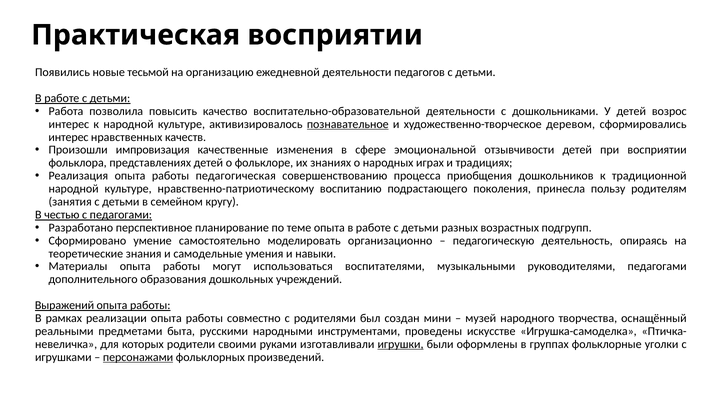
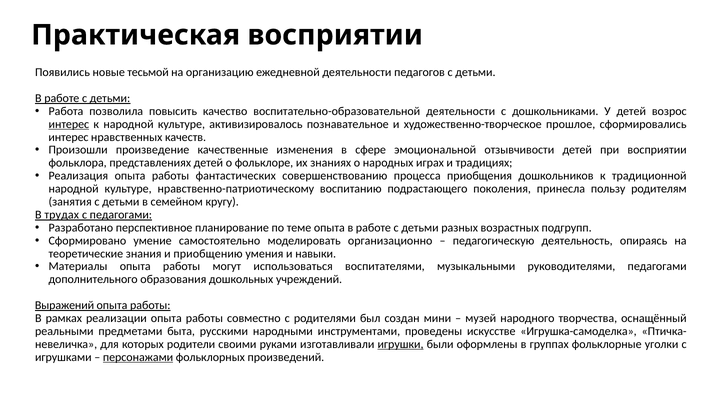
интерес underline: none -> present (69, 124)
познавательное underline: present -> none (348, 124)
деревом: деревом -> прошлое (571, 124)
импровизация: импровизация -> произведение (153, 150)
педагогическая: педагогическая -> фантастических (236, 176)
честью: честью -> трудах (62, 215)
самодельные: самодельные -> приобщению (208, 254)
